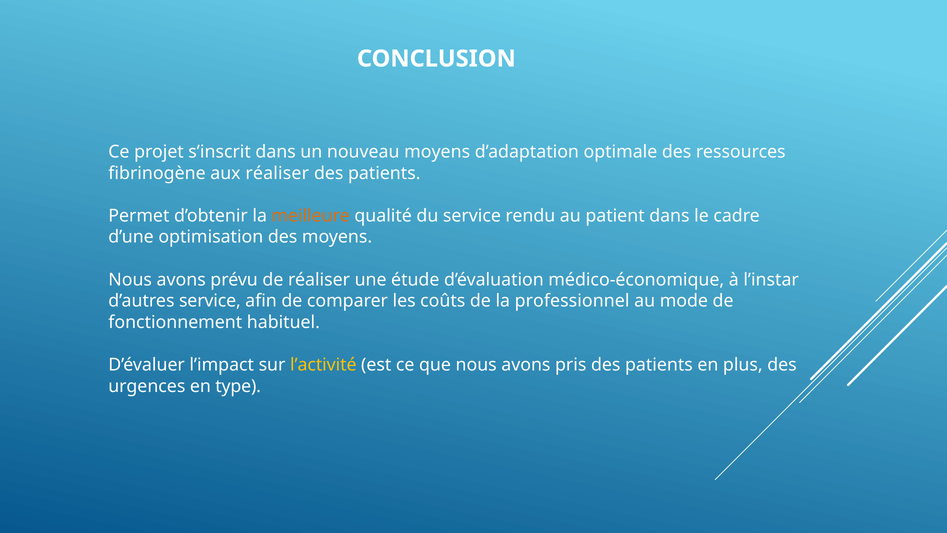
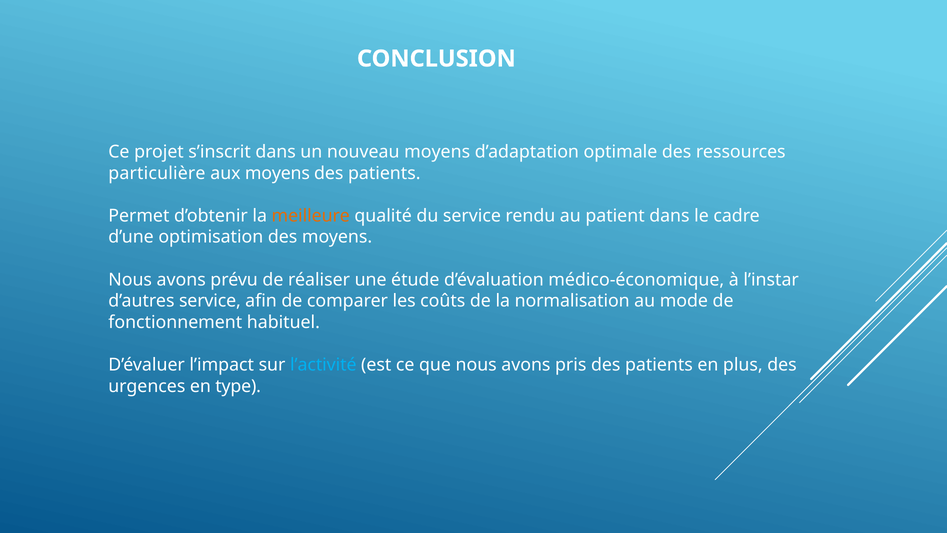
fibrinogène: fibrinogène -> particulière (157, 173)
aux réaliser: réaliser -> moyens (277, 173)
professionnel: professionnel -> normalisation (572, 301)
l’activité colour: yellow -> light blue (323, 365)
